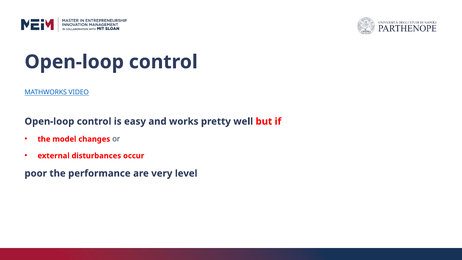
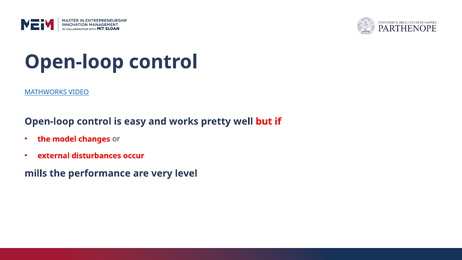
poor: poor -> mills (36, 173)
